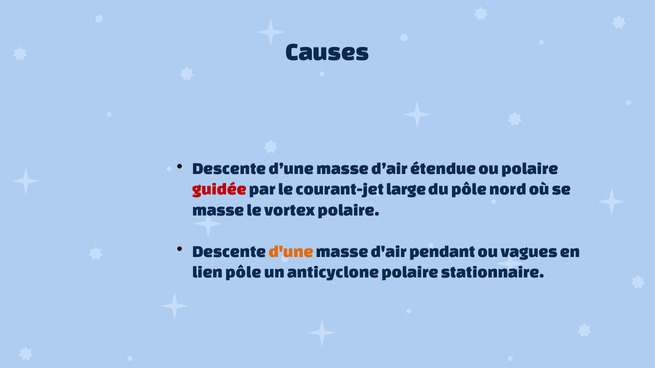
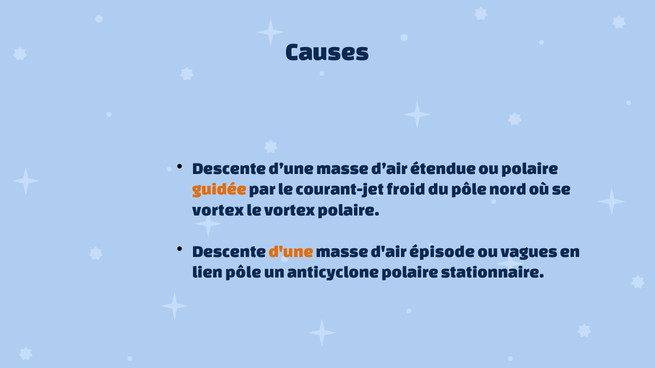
guidée colour: red -> orange (219, 190)
large: large -> froid (406, 190)
masse: masse -> vortex (218, 210)
pendant: pendant -> épisode (442, 252)
